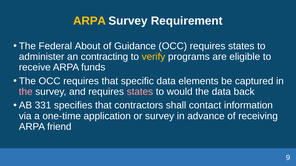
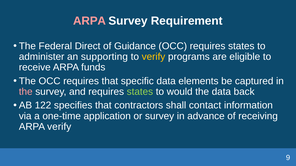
ARPA colour: yellow -> pink (90, 21)
About: About -> Direct (88, 46)
contracting: contracting -> supporting (104, 57)
states colour: pink -> light green (140, 92)
331: 331 -> 122 (43, 106)
ARPA friend: friend -> verify (59, 127)
